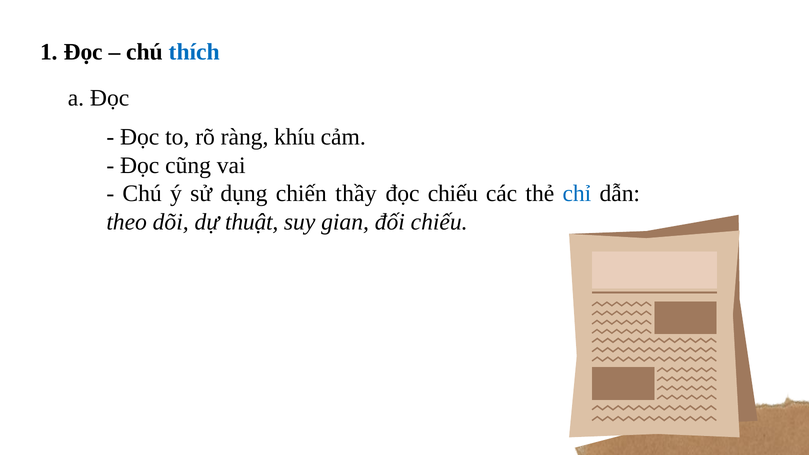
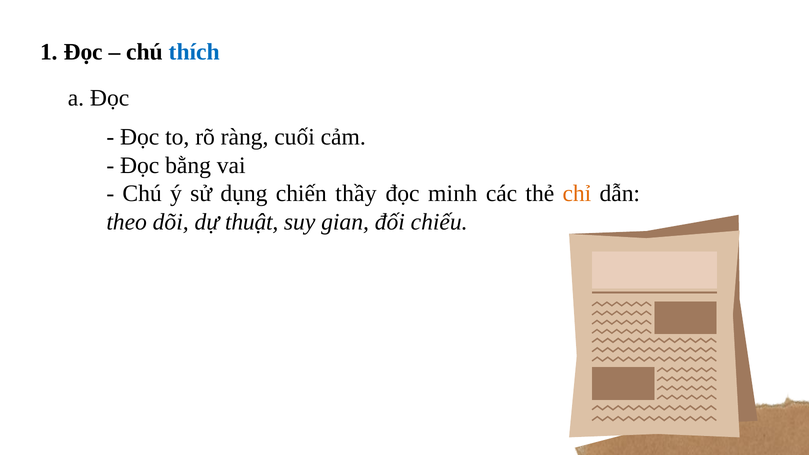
khíu: khíu -> cuối (295, 137)
cũng: cũng -> bằng (188, 165)
đọc chiếu: chiếu -> minh (453, 194)
chỉ colour: blue -> orange (577, 194)
